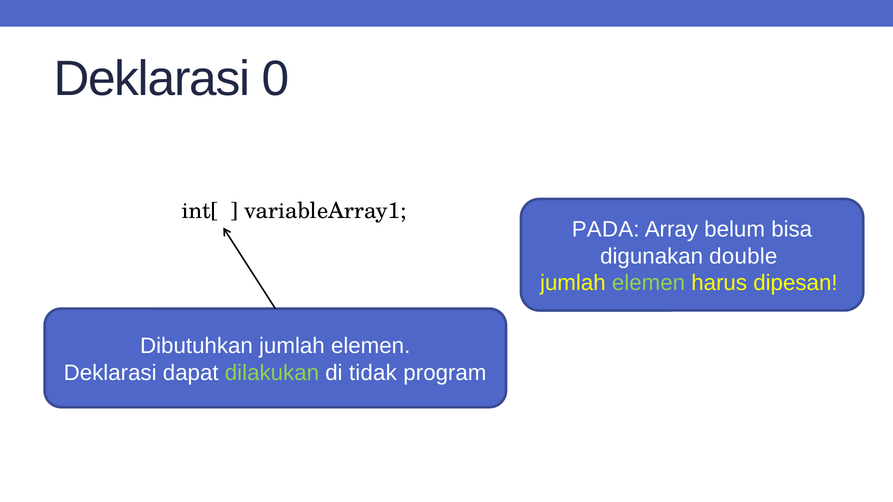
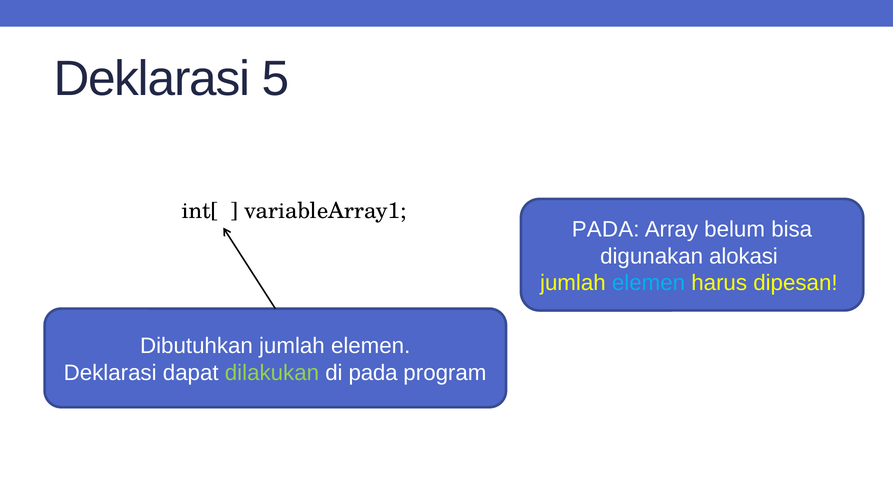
0: 0 -> 5 (275, 79)
double: double -> alokasi (743, 256)
elemen colour: light green -> light blue (649, 283)
di tidak: tidak -> pada (373, 373)
